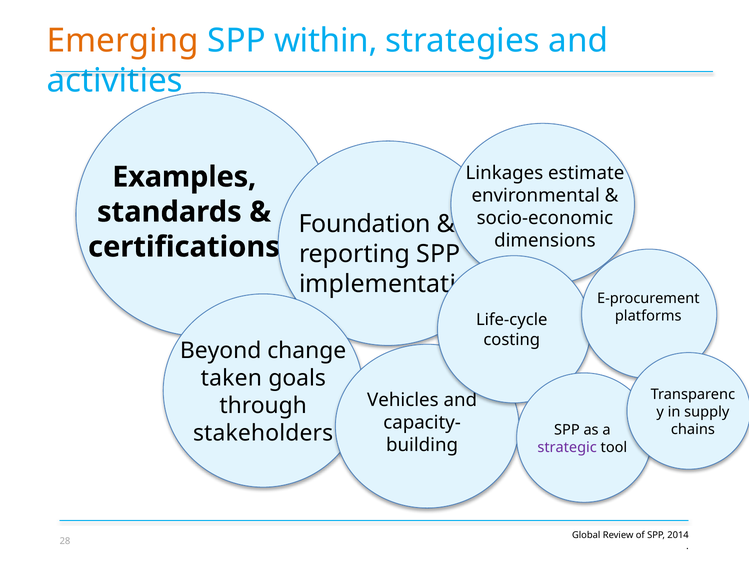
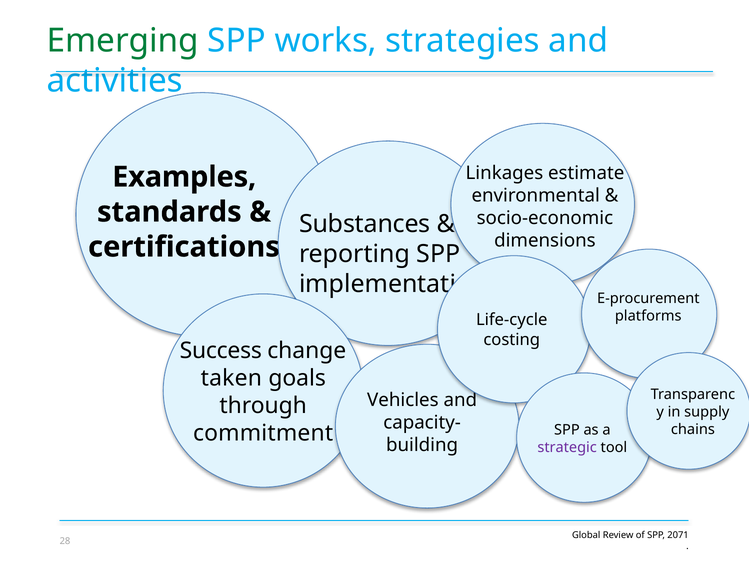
Emerging colour: orange -> green (123, 41)
within: within -> works (326, 41)
Foundation: Foundation -> Substances (365, 224)
Beyond: Beyond -> Success (221, 350)
stakeholders: stakeholders -> commitment (263, 433)
2014: 2014 -> 2071 (678, 535)
